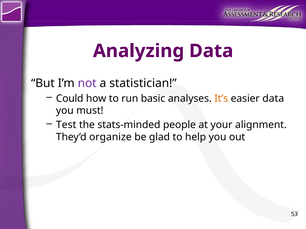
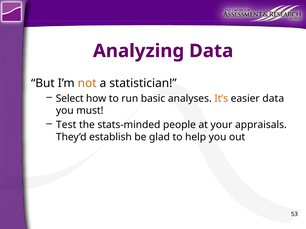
not colour: purple -> orange (87, 83)
Could: Could -> Select (70, 99)
alignment: alignment -> appraisals (261, 125)
organize: organize -> establish (110, 137)
